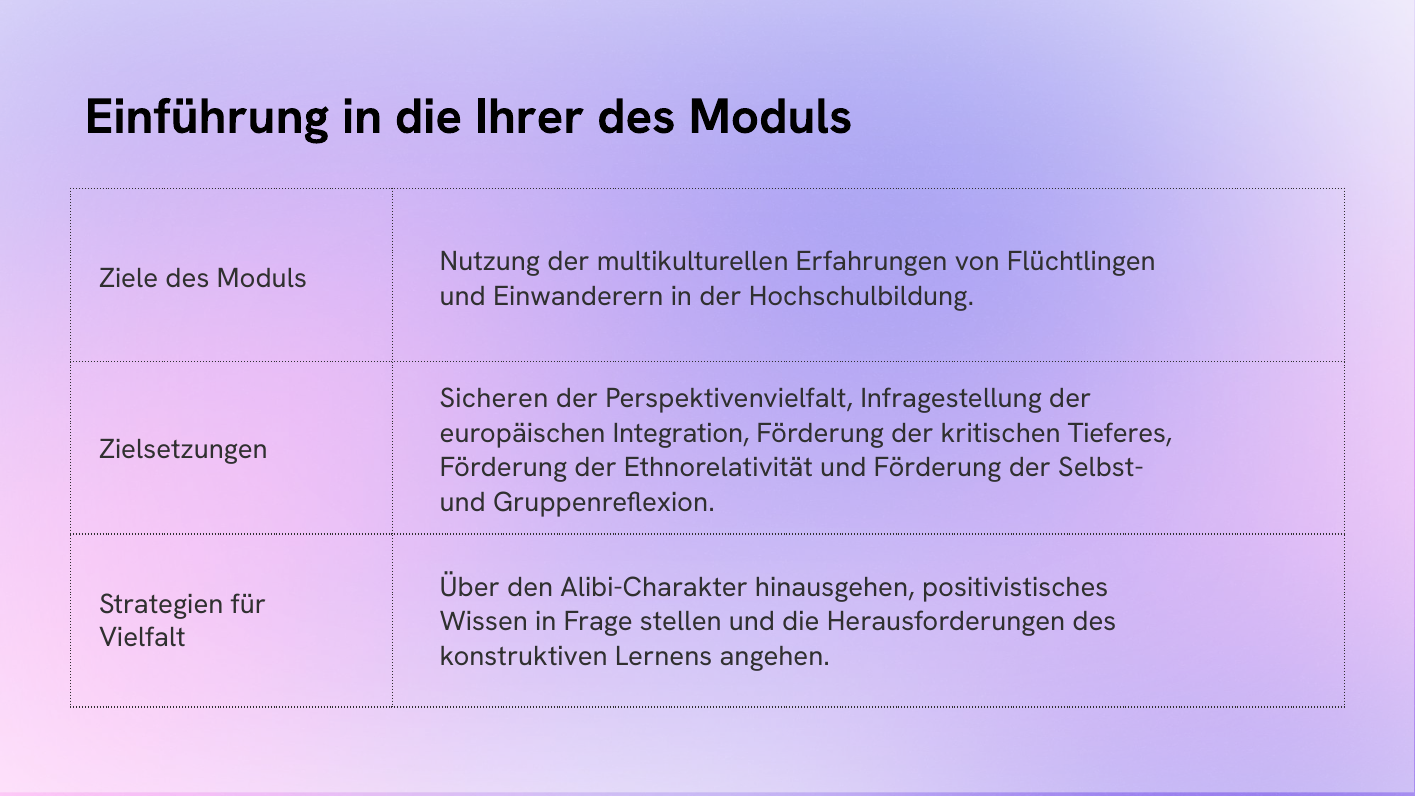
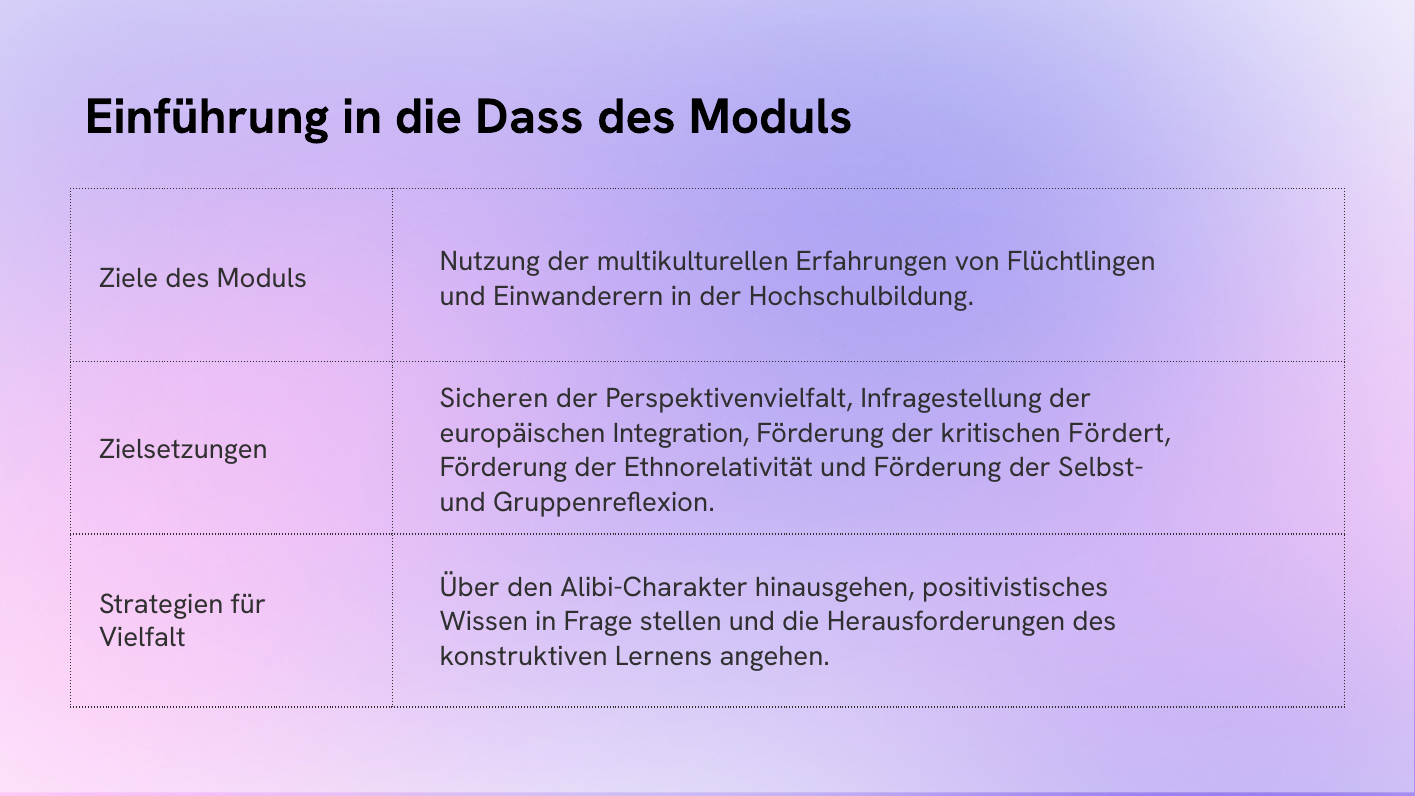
Ihrer: Ihrer -> Dass (529, 117)
Tieferes: Tieferes -> Fördert (1120, 433)
